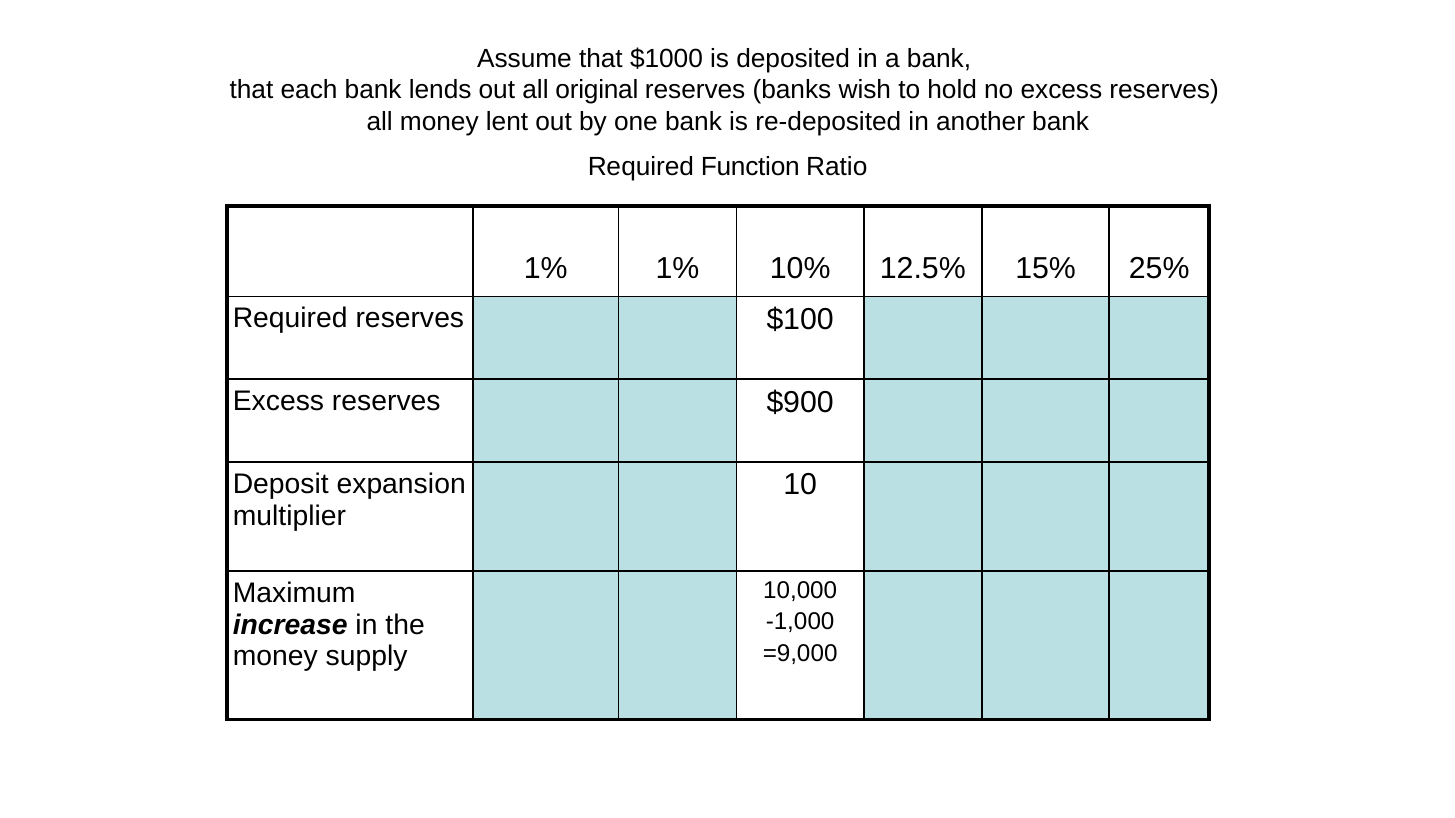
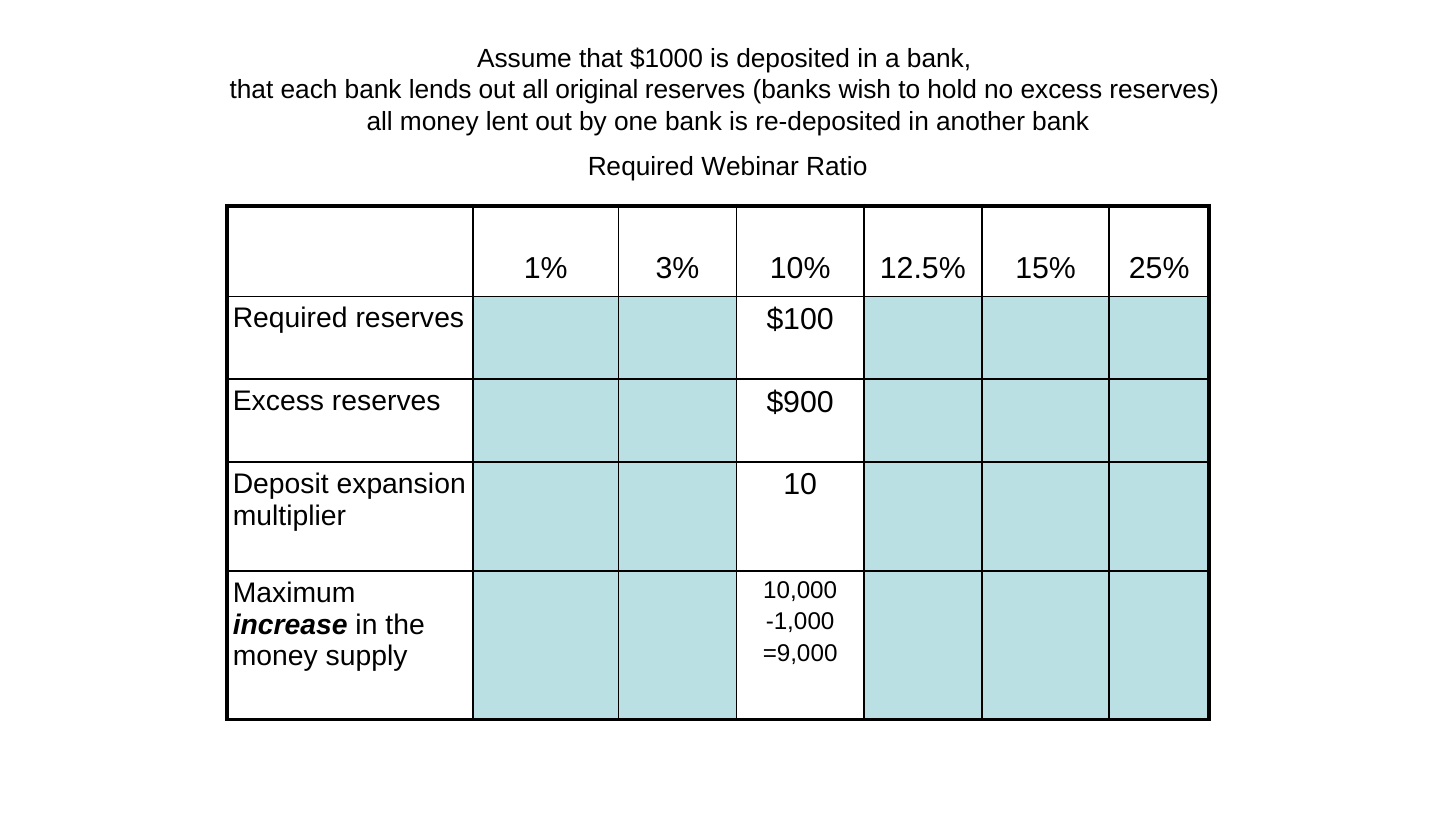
Function: Function -> Webinar (750, 167)
1% 1%: 1% -> 3% (678, 268)
